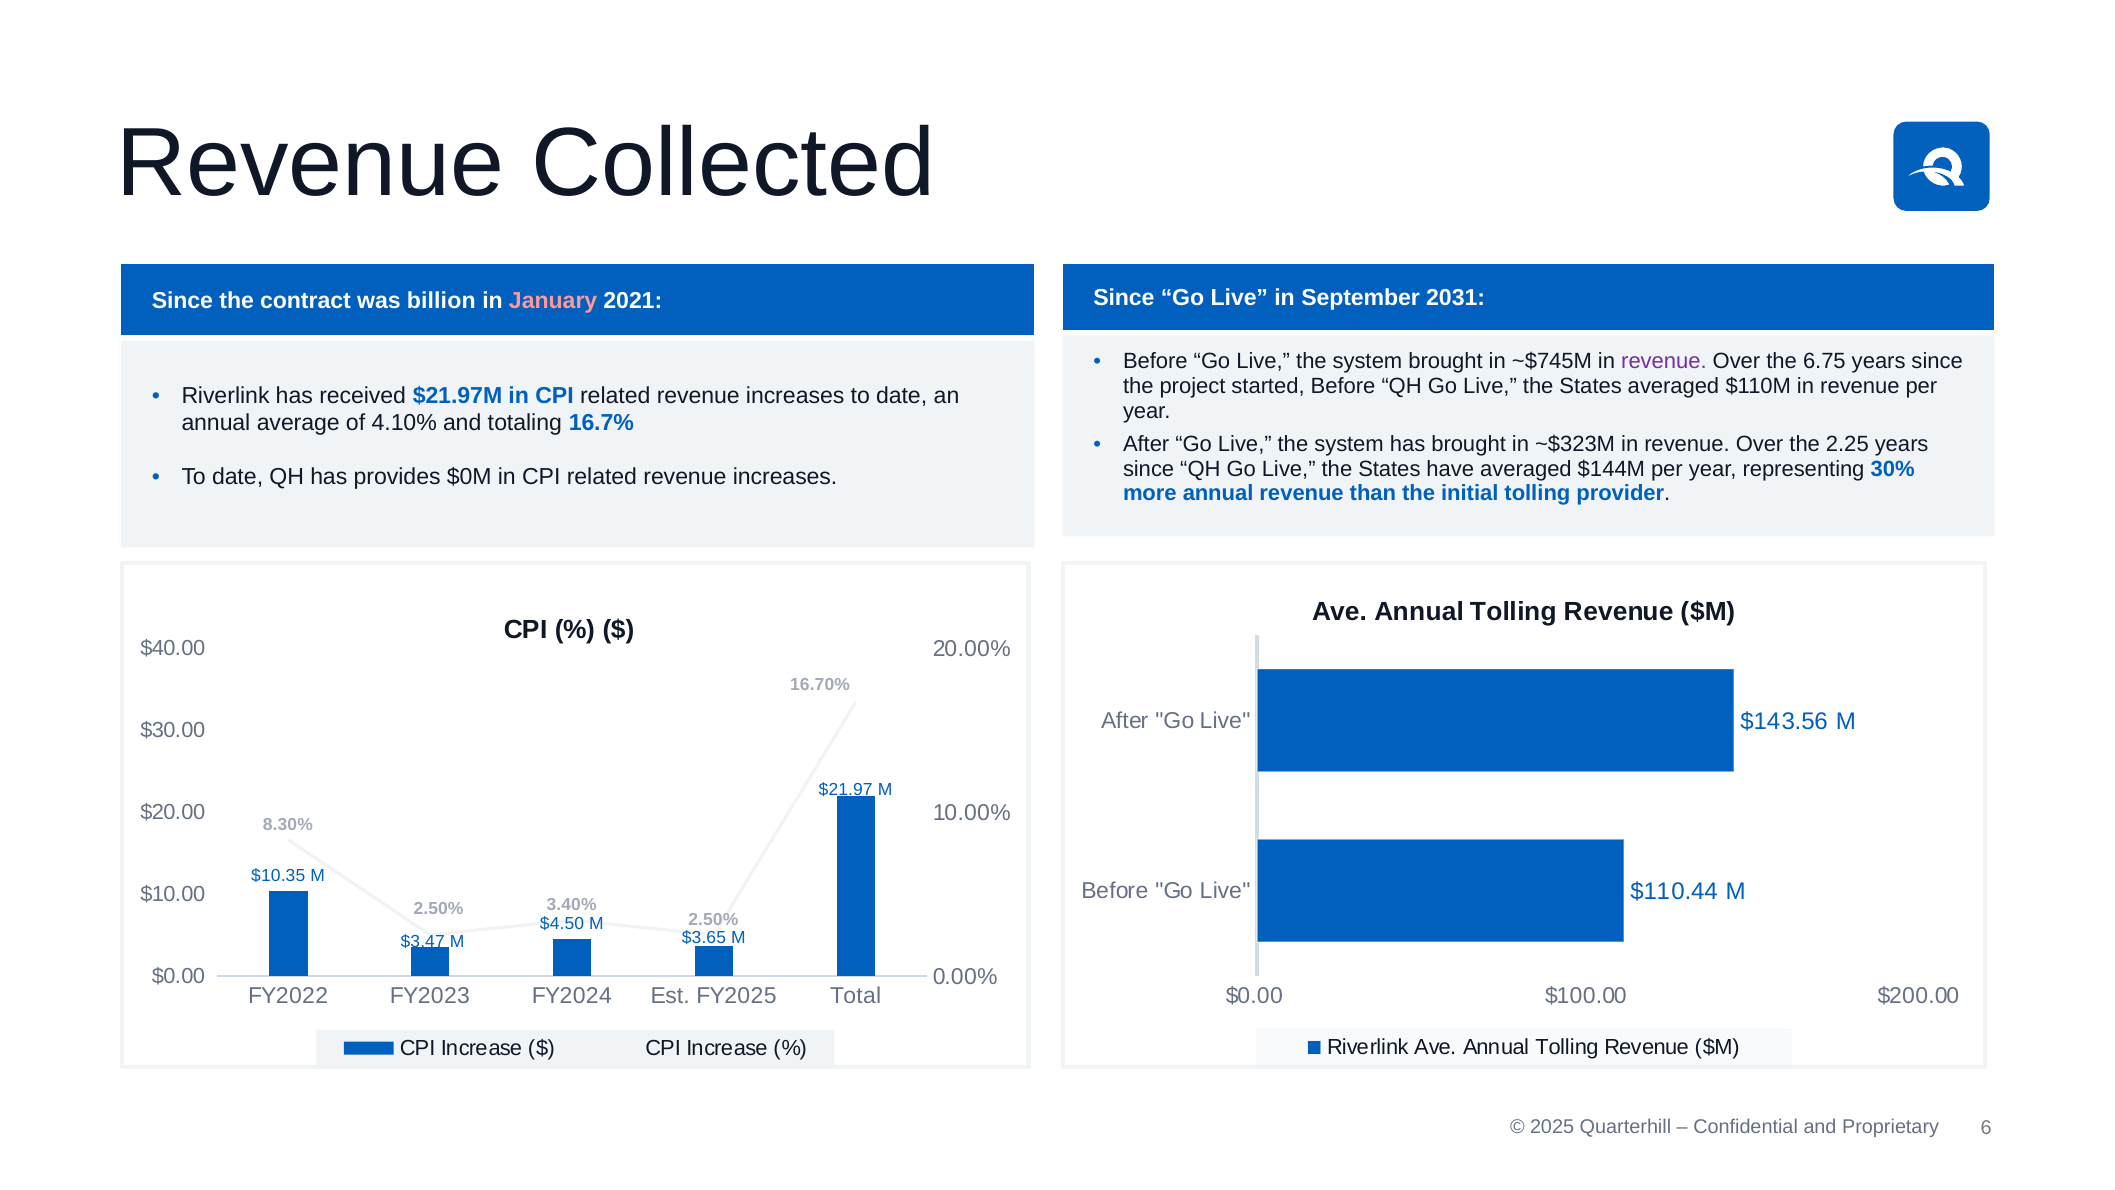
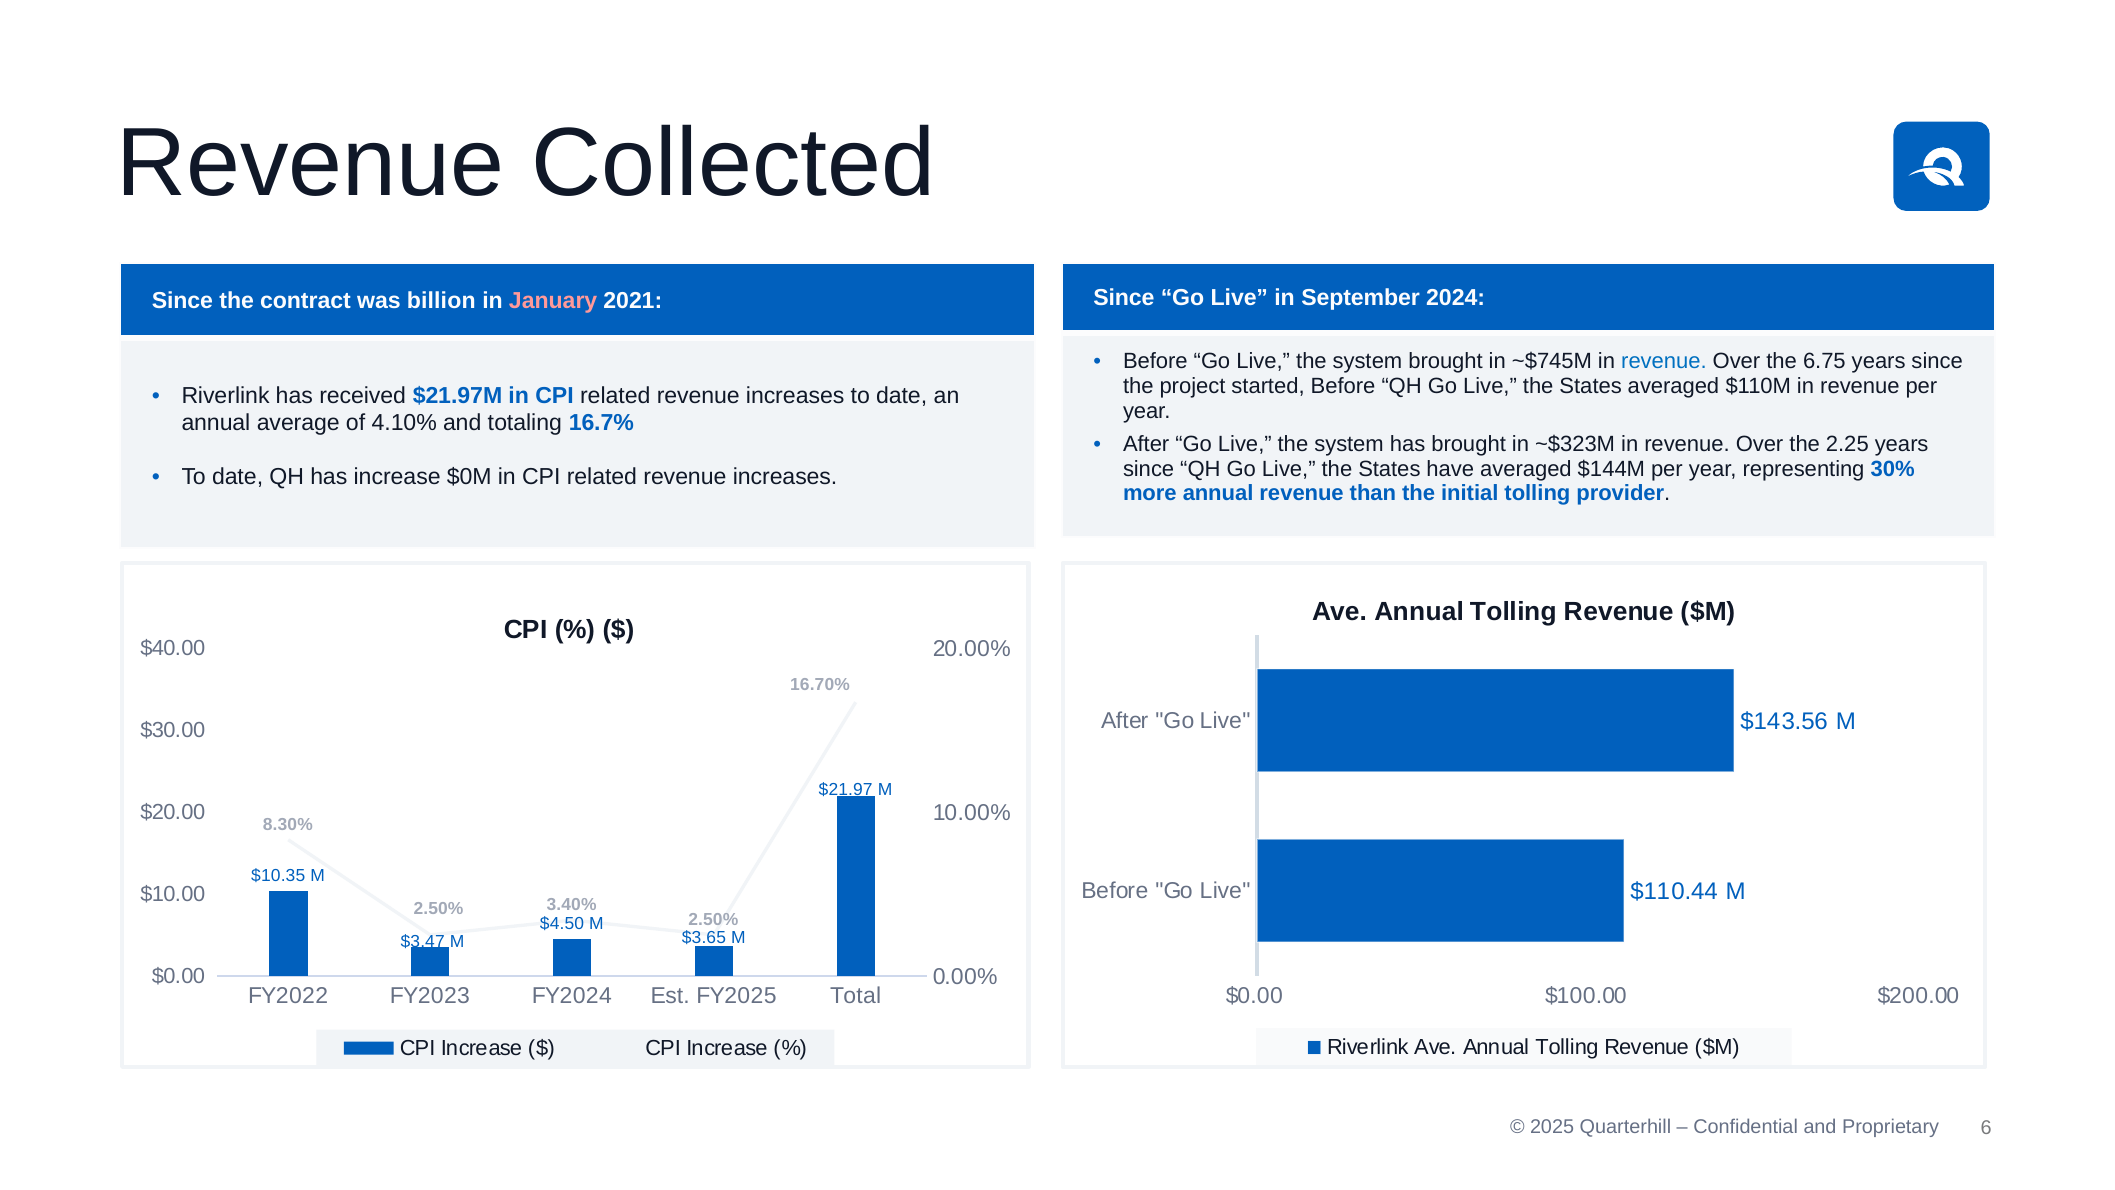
2031: 2031 -> 2024 (1456, 298)
revenue colour: purple -> blue (1664, 361)
has provides: provides -> increase (397, 476)
